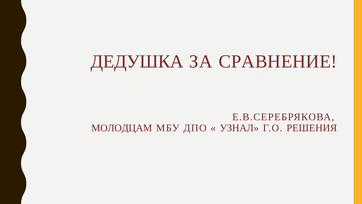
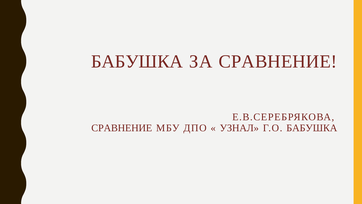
ДЕДУШКА: ДЕДУШКА -> БАБУШКА (137, 61)
МОЛОДЦАМ: МОЛОДЦАМ -> СРАВНЕНИЕ (122, 128)
Г.О РЕШЕНИЯ: РЕШЕНИЯ -> БАБУШКА (312, 128)
